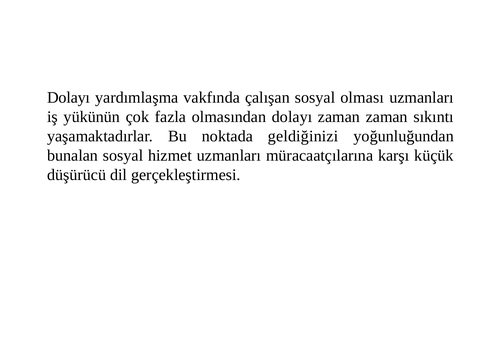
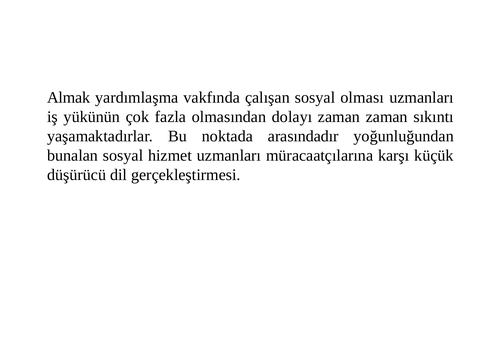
Dolayı: Dolayı -> Almak (69, 98)
geldiğinizi: geldiğinizi -> arasındadır (303, 136)
